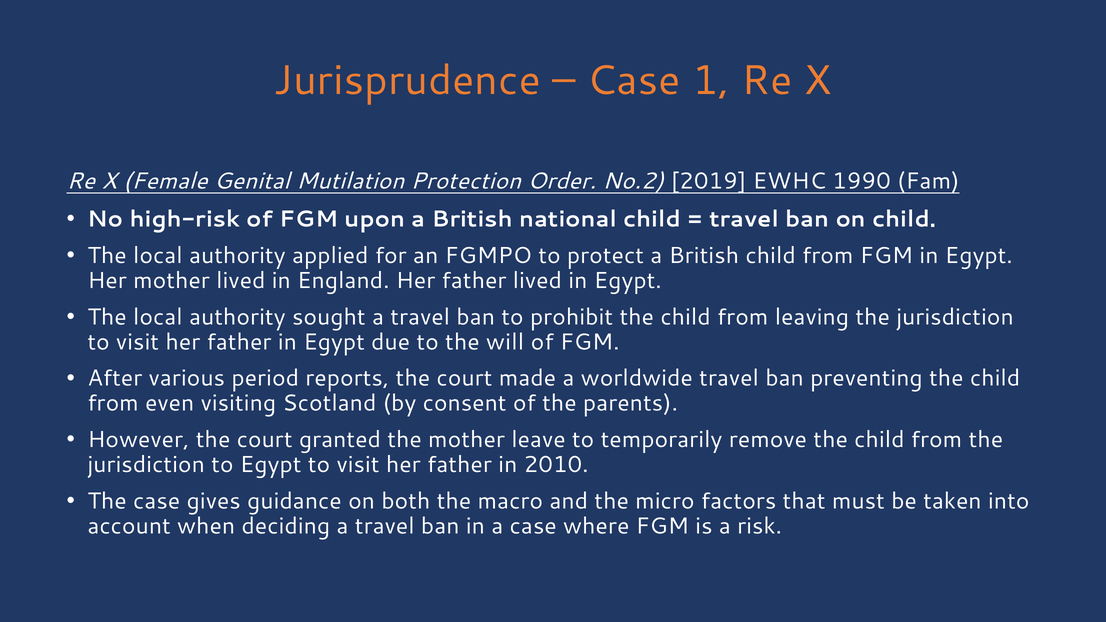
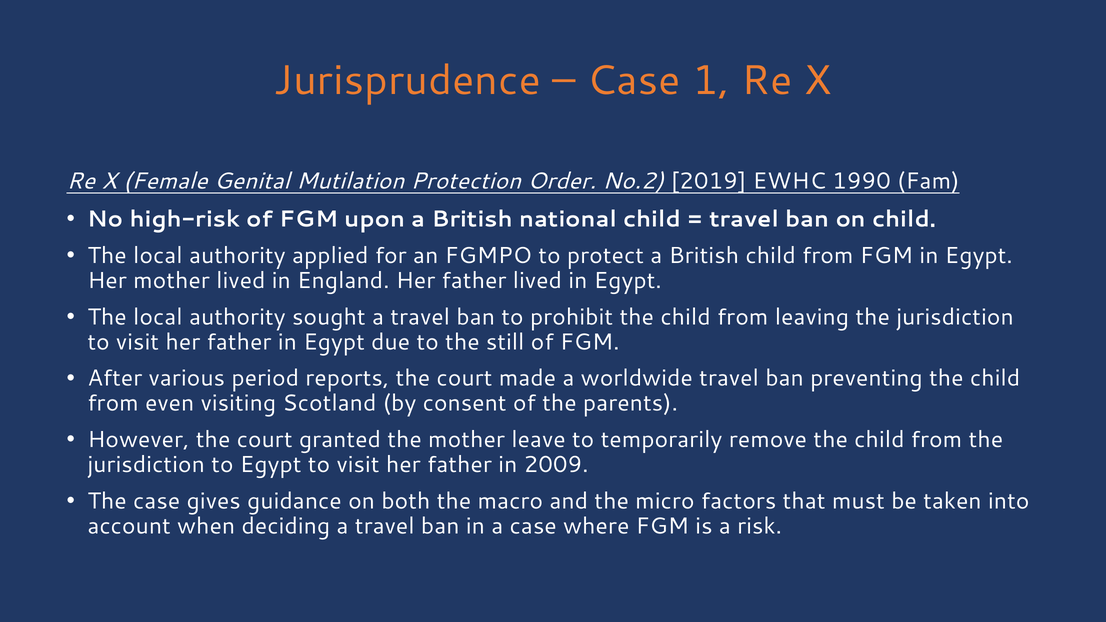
will: will -> still (505, 342)
2010: 2010 -> 2009 (556, 465)
